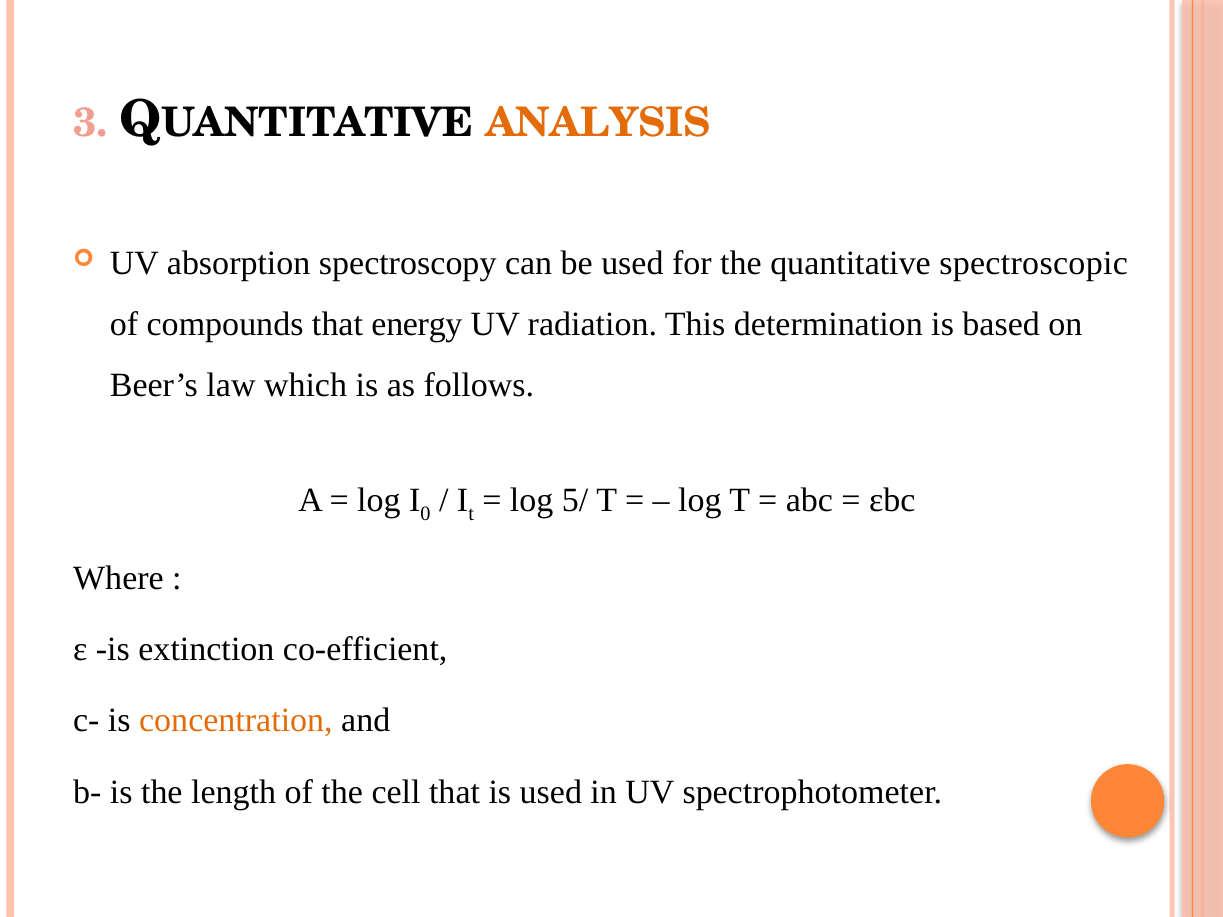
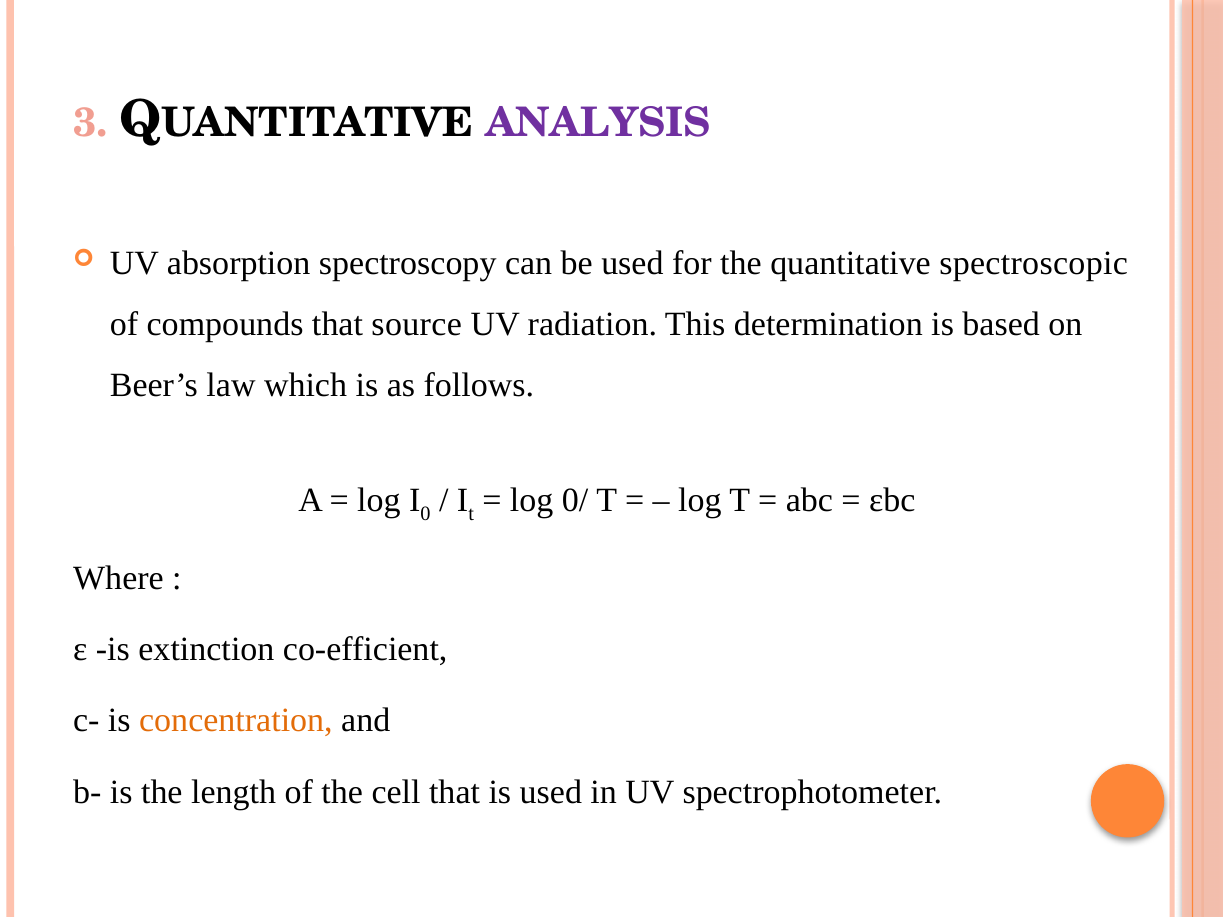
ANALYSIS colour: orange -> purple (598, 123)
energy: energy -> source (417, 324)
5/: 5/ -> 0/ (575, 501)
